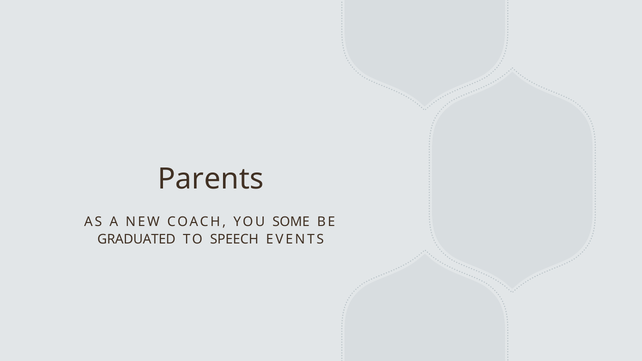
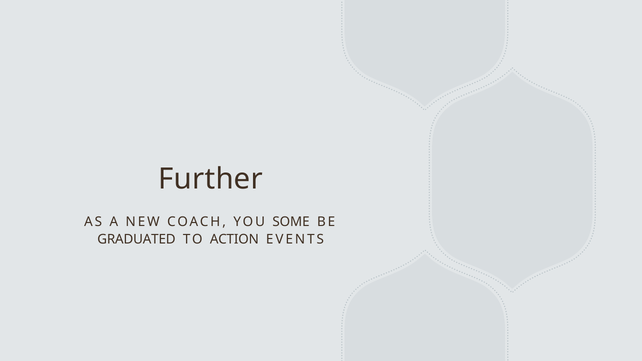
Parents: Parents -> Further (211, 179)
SPEECH: SPEECH -> ACTION (234, 240)
